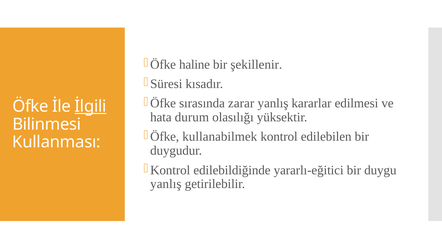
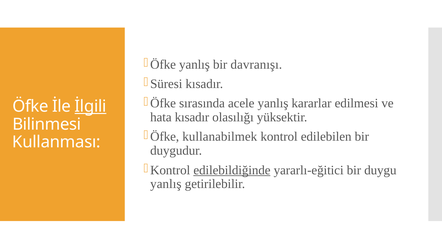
haline: haline -> yanlış (194, 64)
şekillenir: şekillenir -> davranışı (256, 64)
zarar: zarar -> acele (241, 103)
hata durum: durum -> kısadır (192, 117)
edilebildiğinde underline: none -> present (232, 170)
